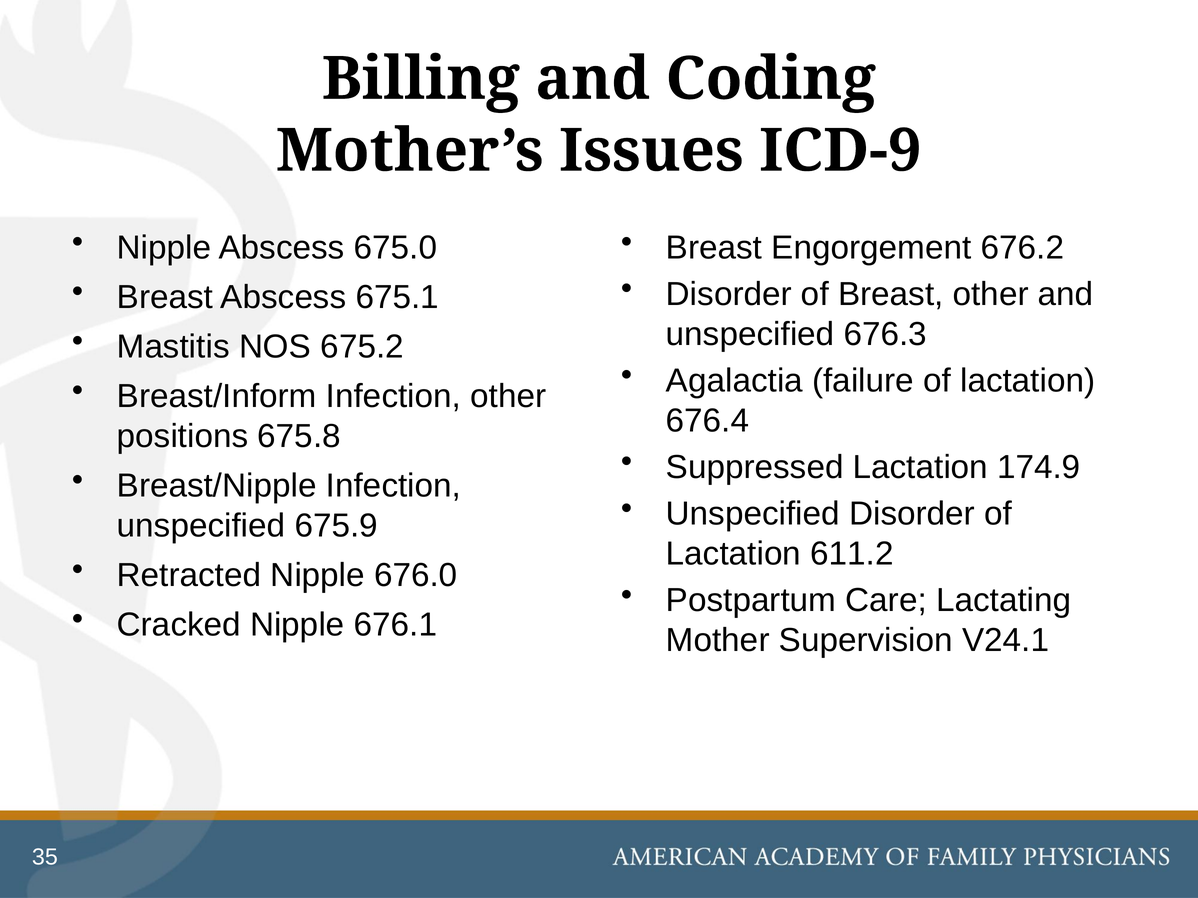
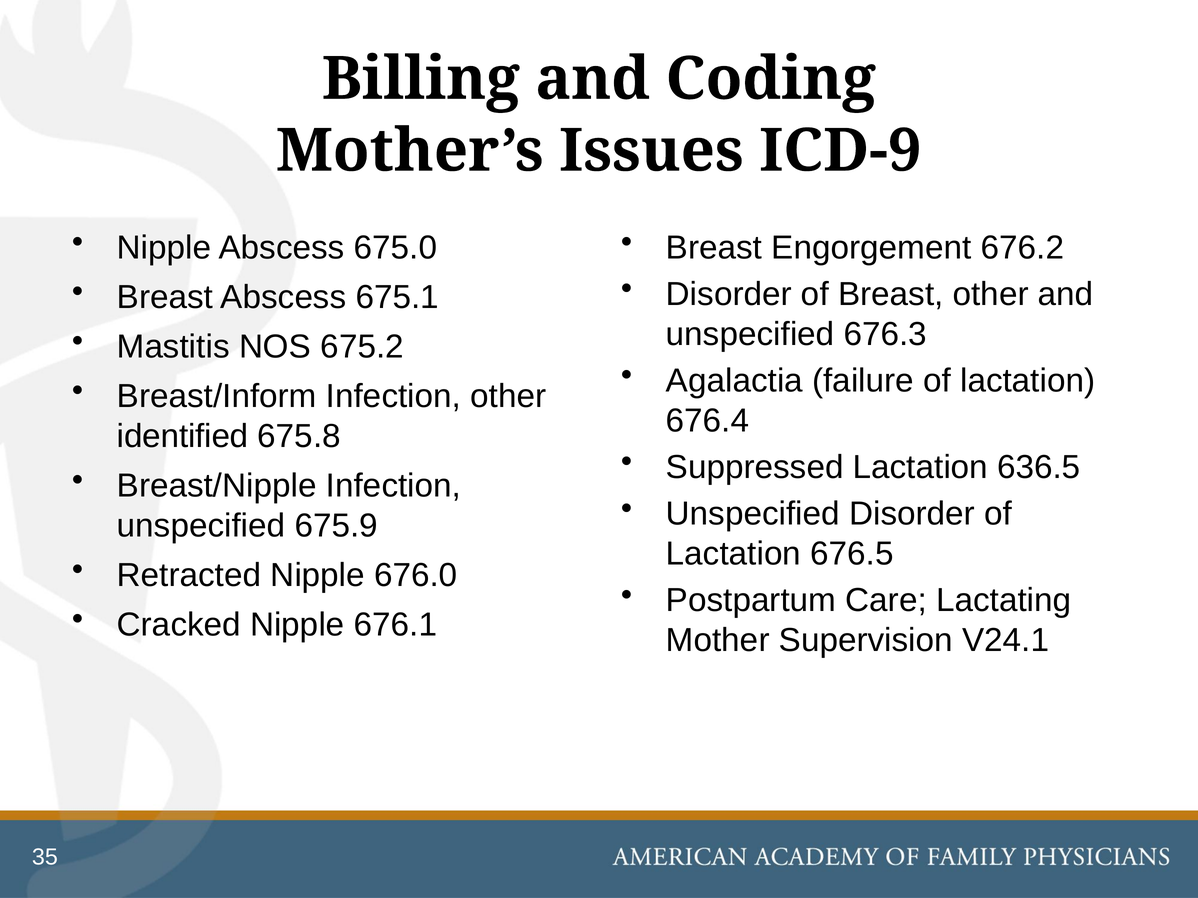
positions: positions -> identified (183, 436)
174.9: 174.9 -> 636.5 (1039, 468)
611.2: 611.2 -> 676.5 (852, 554)
